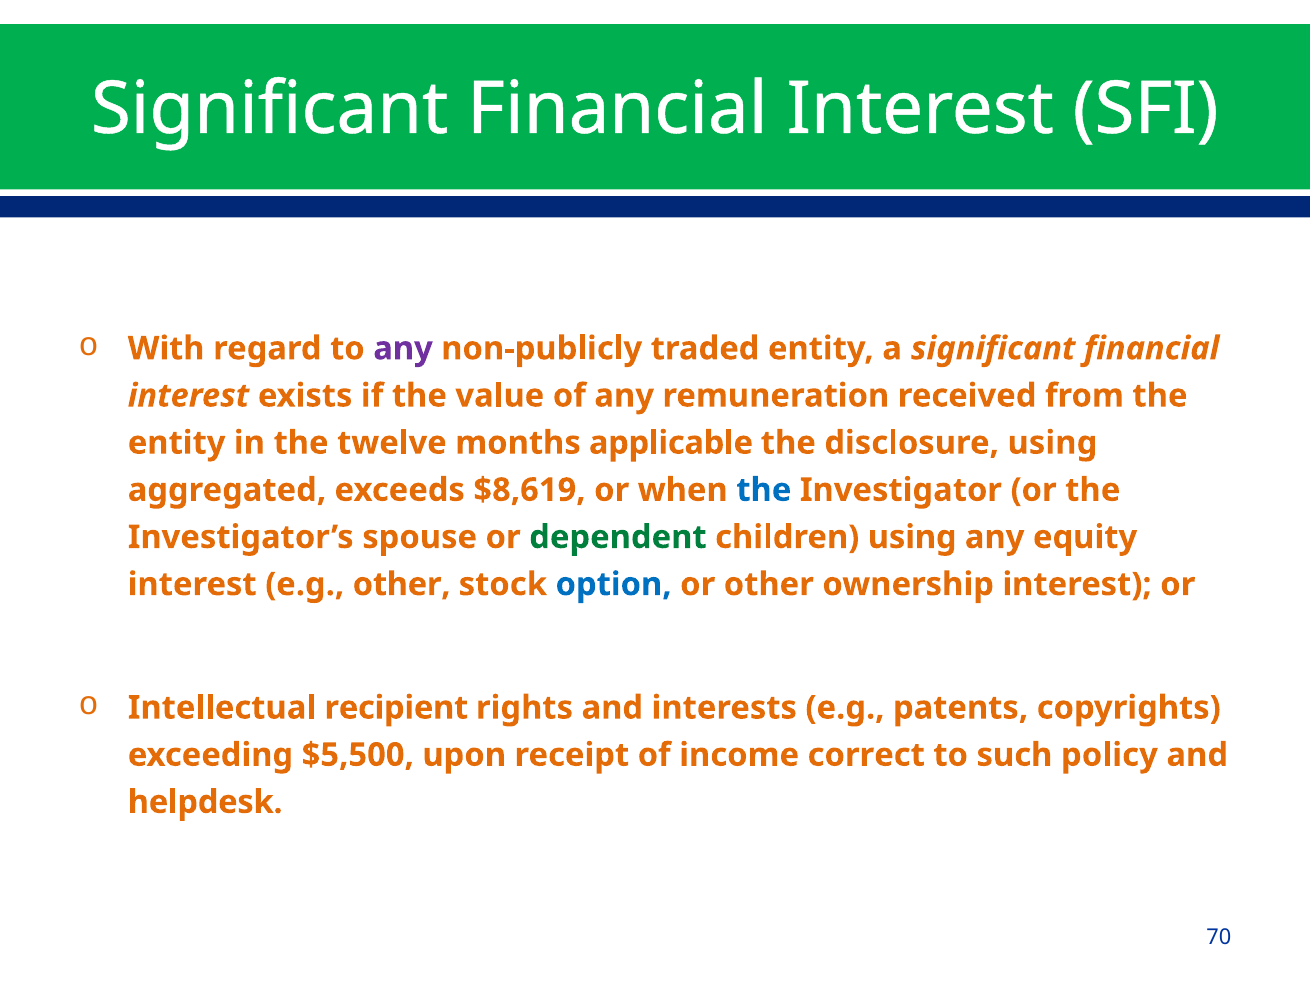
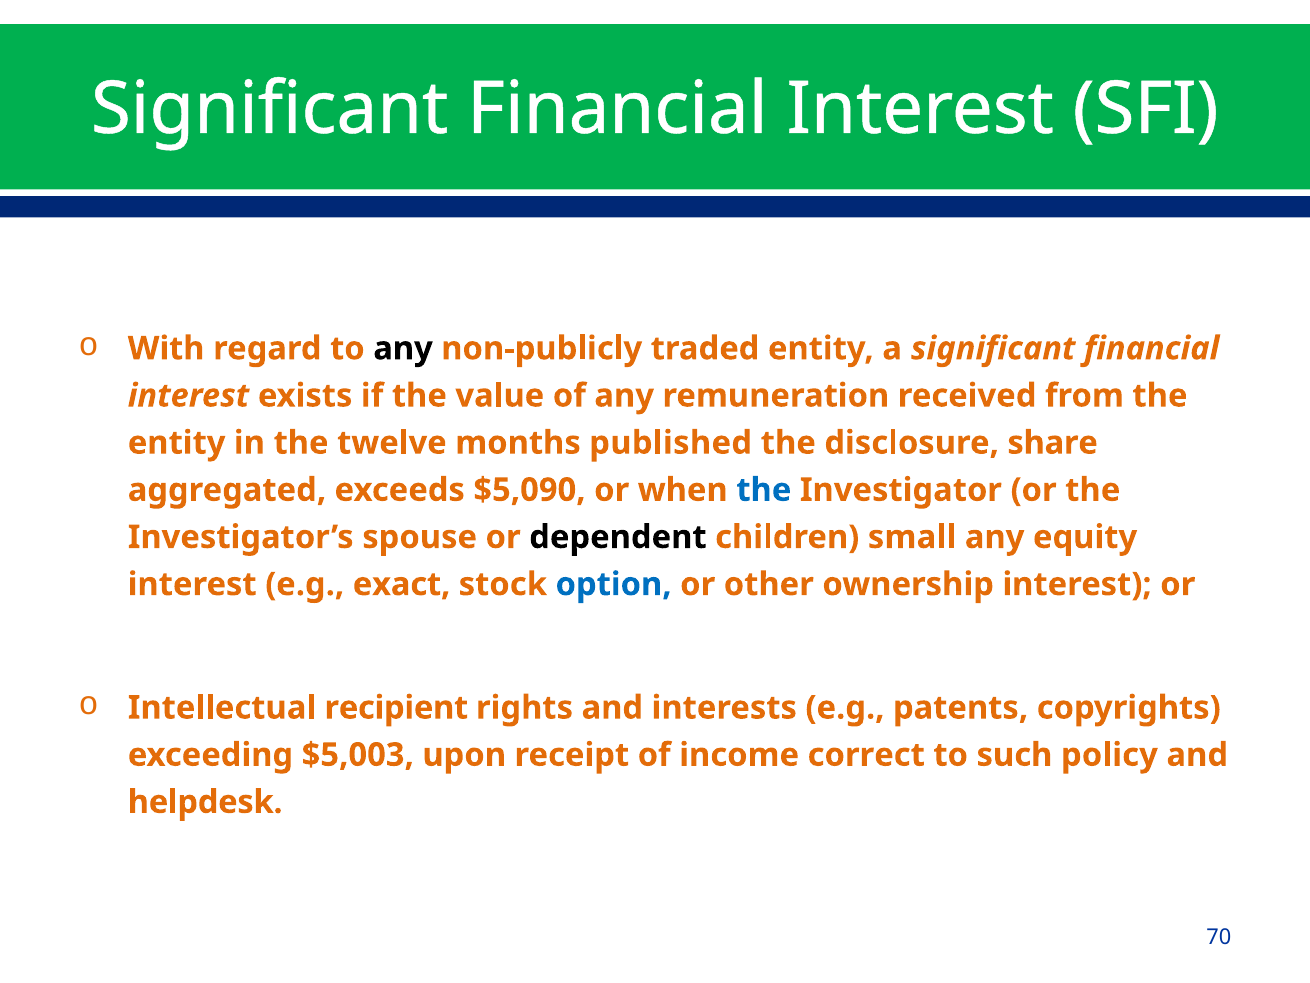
any colour: purple -> black (403, 348)
applicable: applicable -> published (671, 443)
disclosure using: using -> share (1053, 443)
$8,619: $8,619 -> $5,090 (529, 490)
dependent colour: green -> black (618, 537)
children using: using -> small (912, 537)
e.g other: other -> exact (402, 584)
$5,500: $5,500 -> $5,003 (358, 755)
